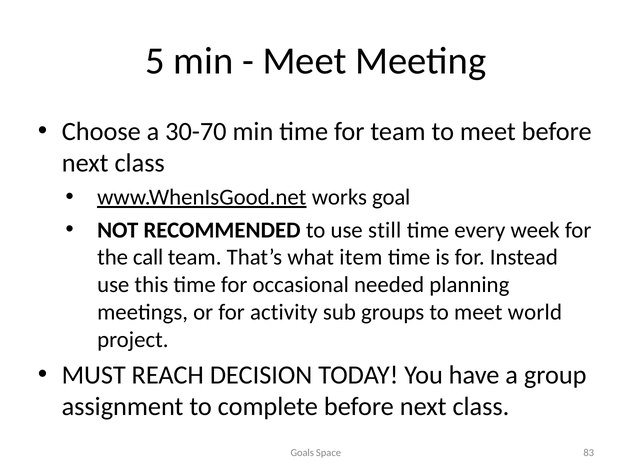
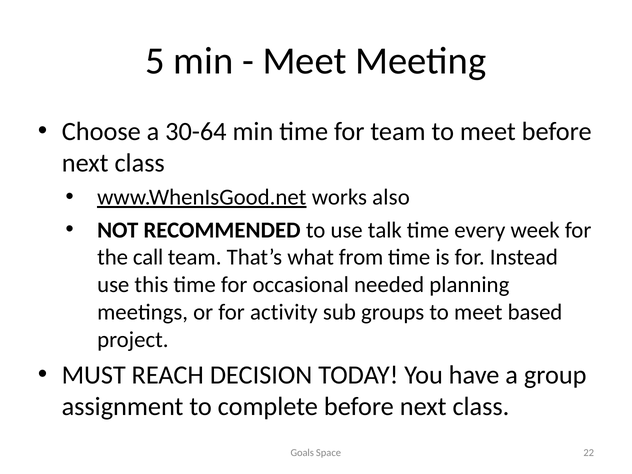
30-70: 30-70 -> 30-64 (196, 131)
goal: goal -> also (391, 197)
still: still -> talk (385, 230)
item: item -> from (361, 257)
world: world -> based (535, 312)
83: 83 -> 22 (589, 453)
